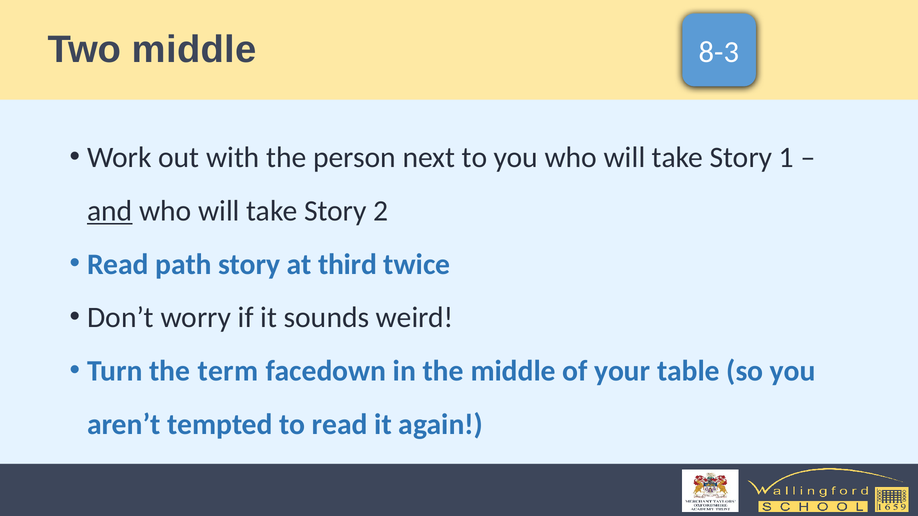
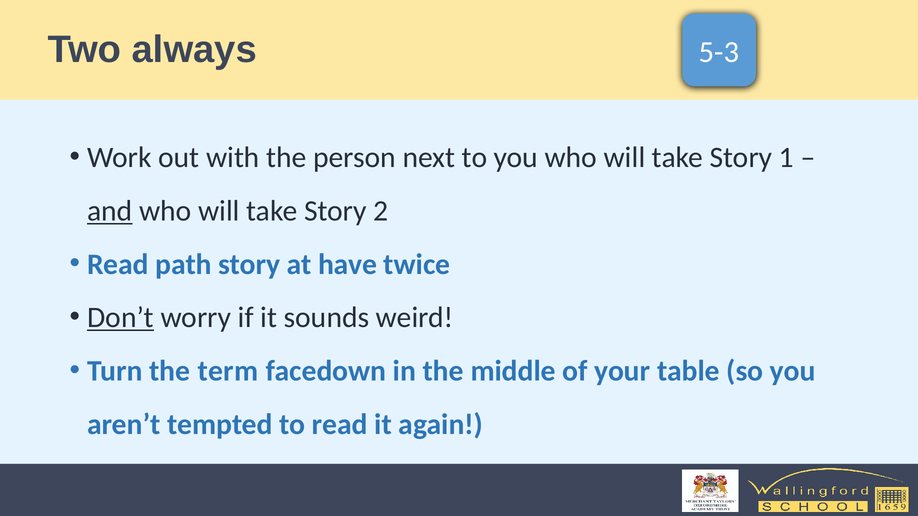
Two middle: middle -> always (194, 50)
8-3: 8-3 -> 5-3 (719, 52)
third: third -> have (348, 264)
Don’t underline: none -> present (121, 318)
